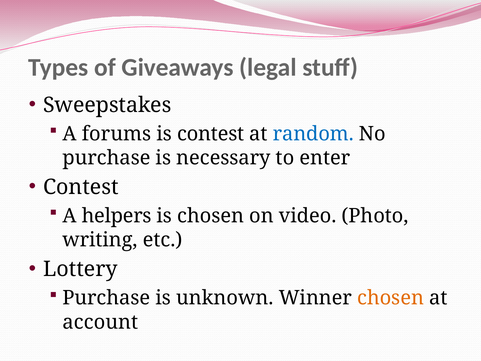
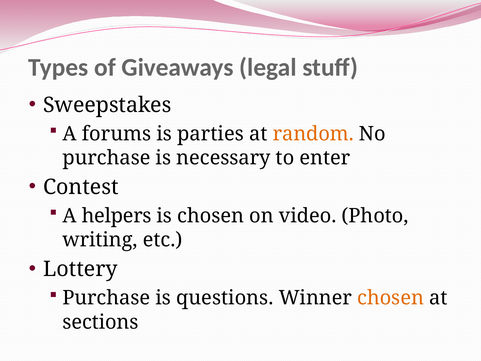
is contest: contest -> parties (211, 134)
random colour: blue -> orange (313, 134)
unknown: unknown -> questions (225, 298)
account: account -> sections (100, 322)
